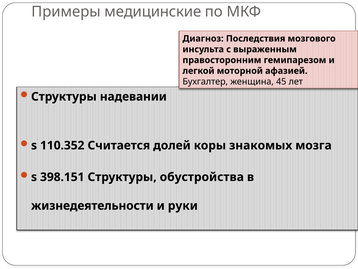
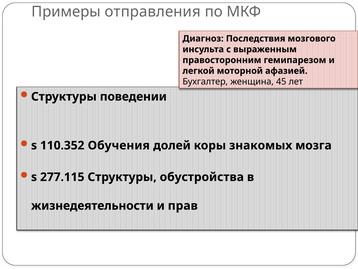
медицинские: медицинские -> отправления (153, 12)
надевании: надевании -> поведении (133, 96)
Считается: Считается -> Обучения (119, 145)
398.151: 398.151 -> 277.115 (62, 177)
руки: руки -> прав (183, 205)
